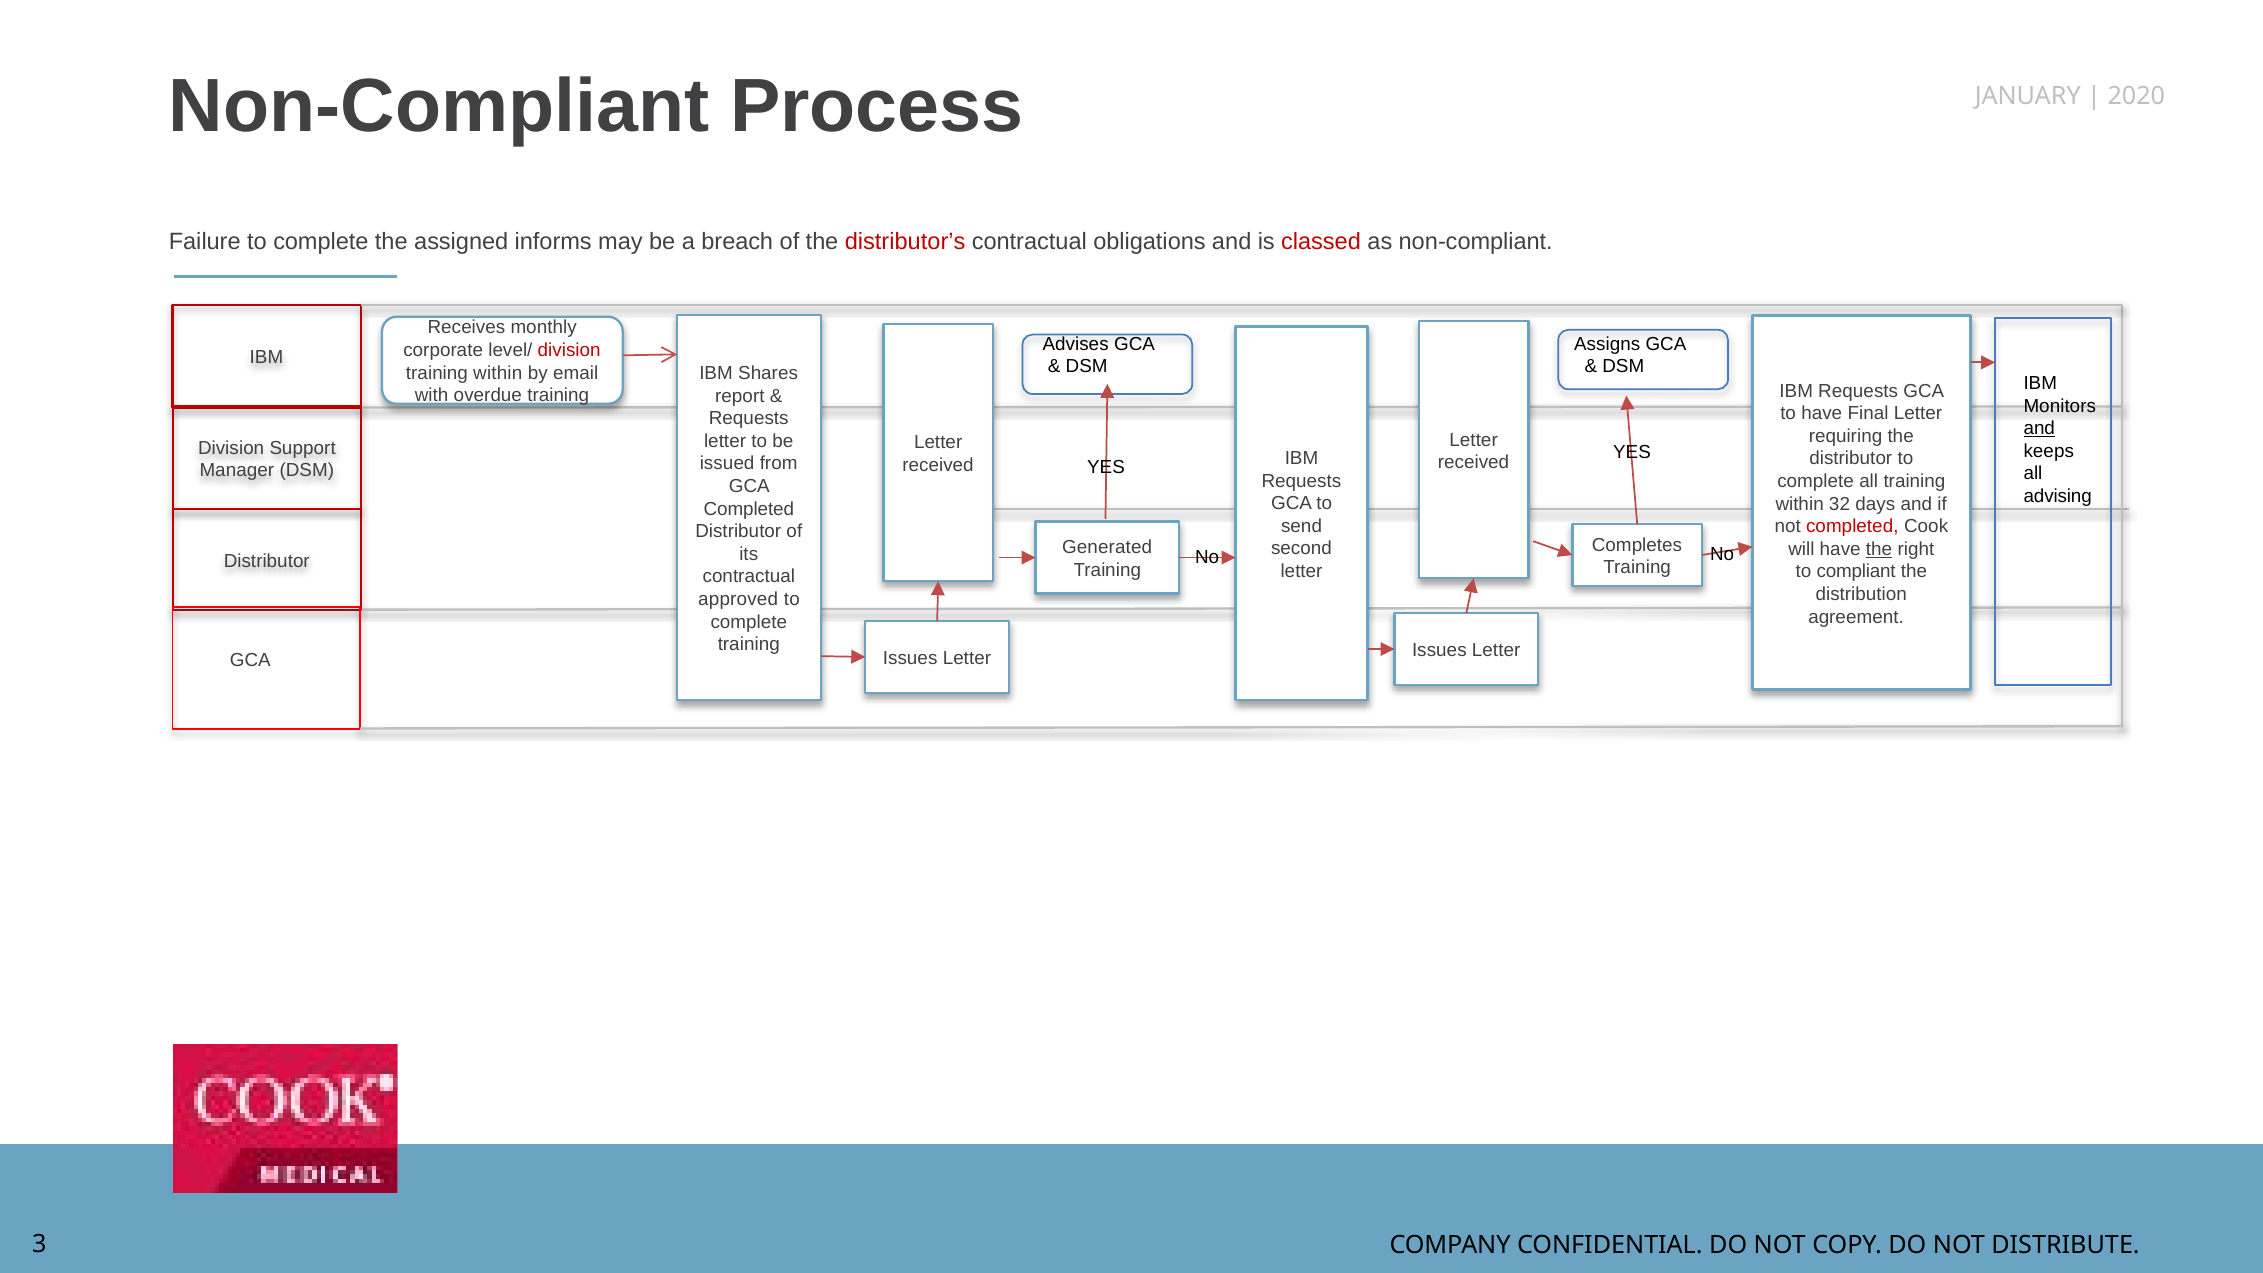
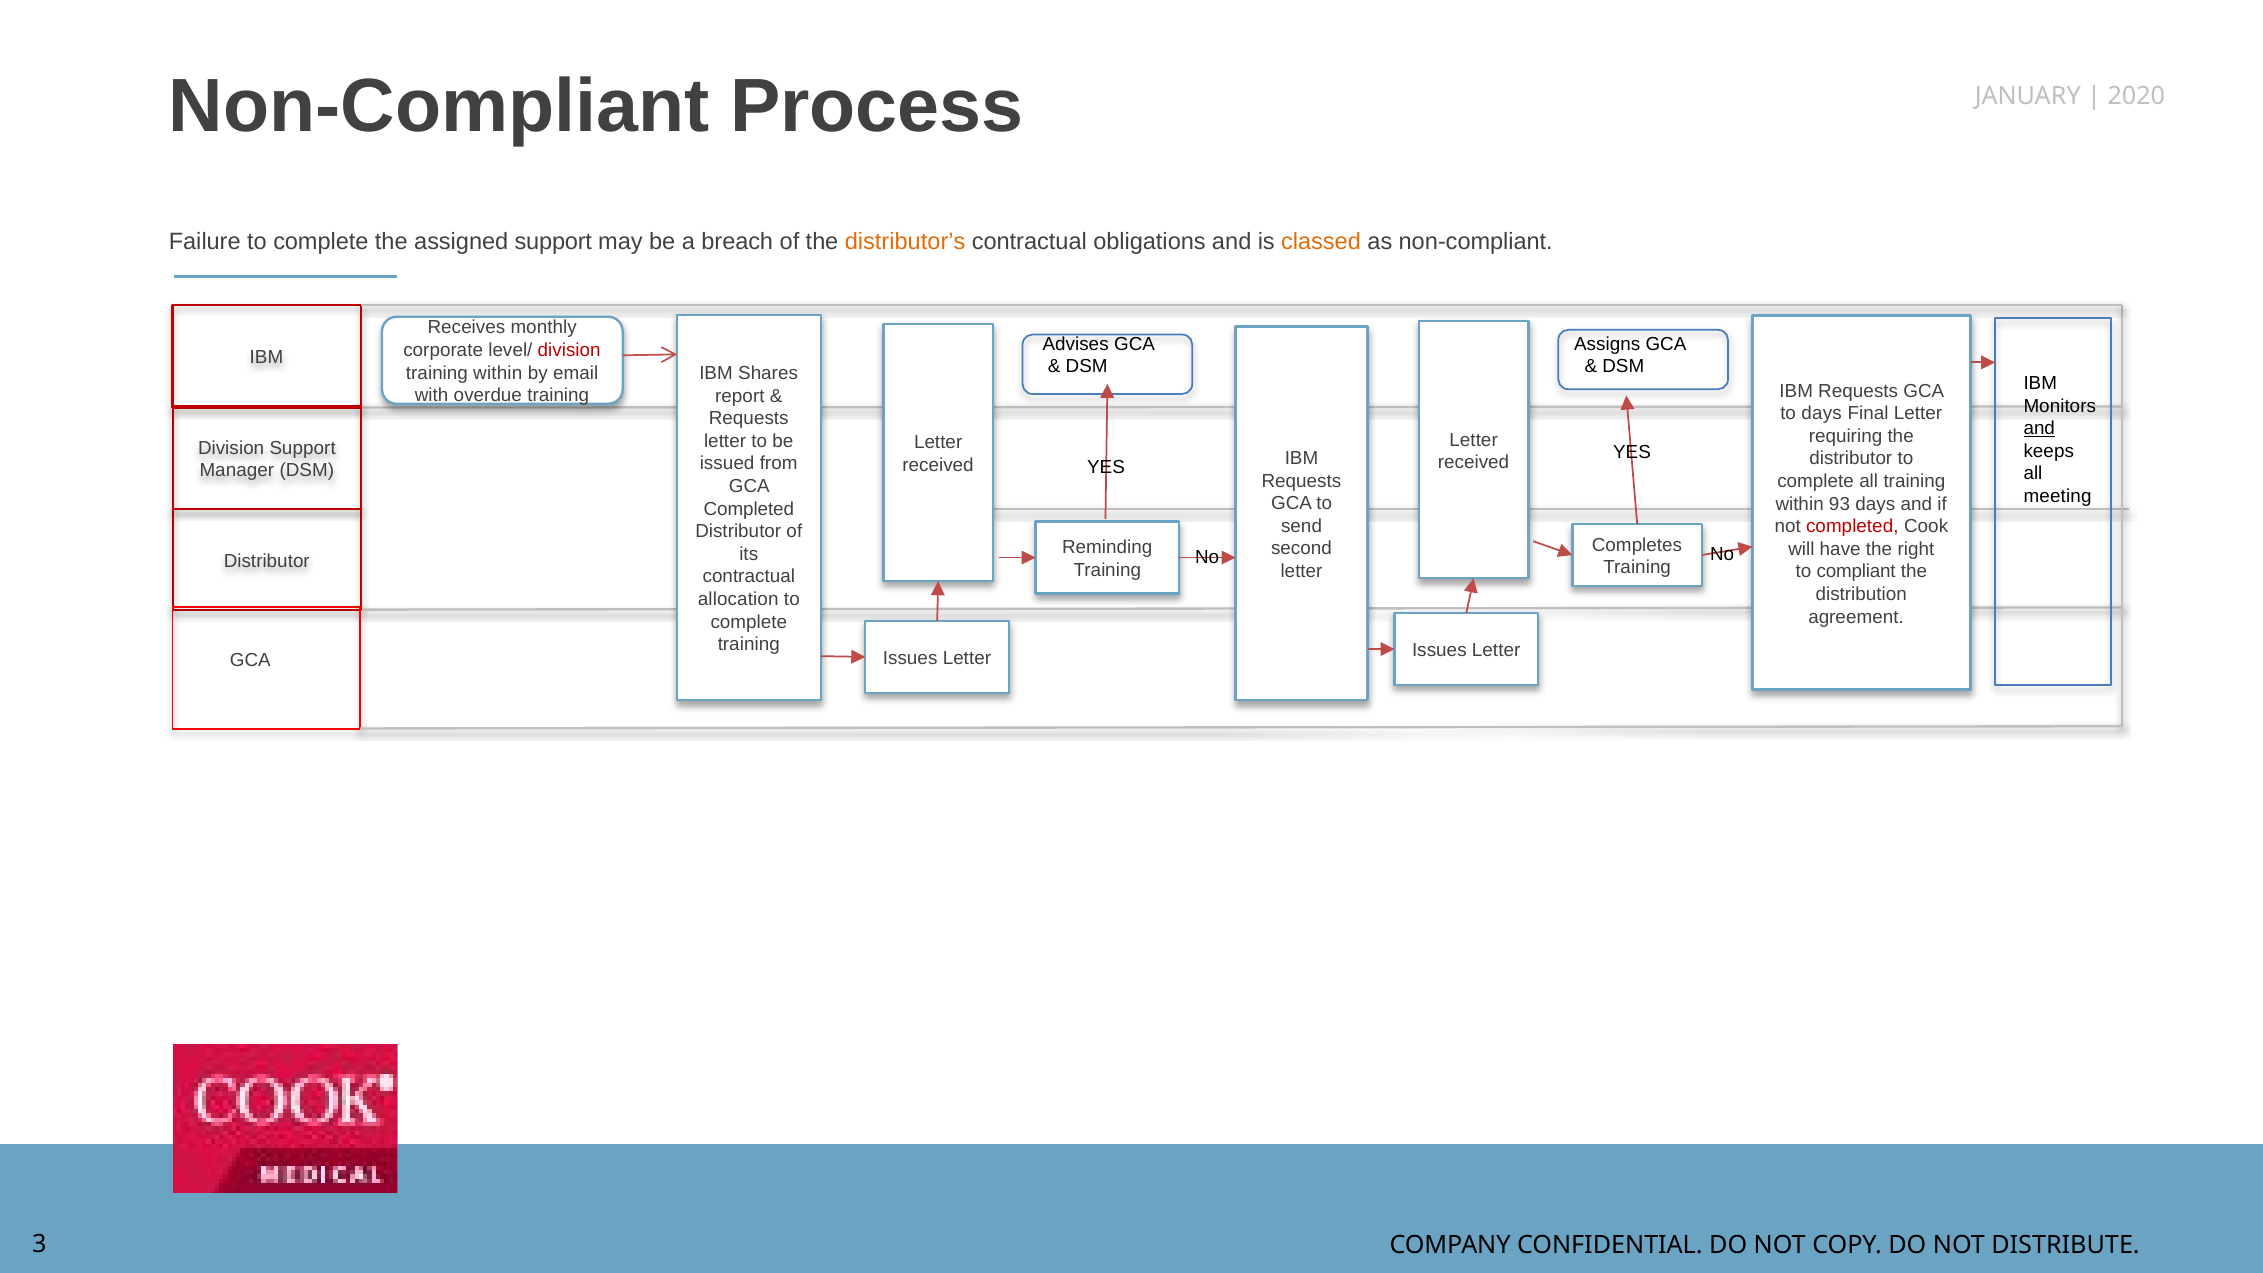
assigned informs: informs -> support (553, 242)
distributor’s colour: red -> orange (905, 242)
classed colour: red -> orange (1321, 242)
to have: have -> days (1822, 414)
advising: advising -> meeting (2058, 496)
32: 32 -> 93 (1839, 504)
Generated: Generated -> Reminding (1107, 548)
the underline: present -> none (1879, 549)
approved: approved -> allocation (738, 599)
